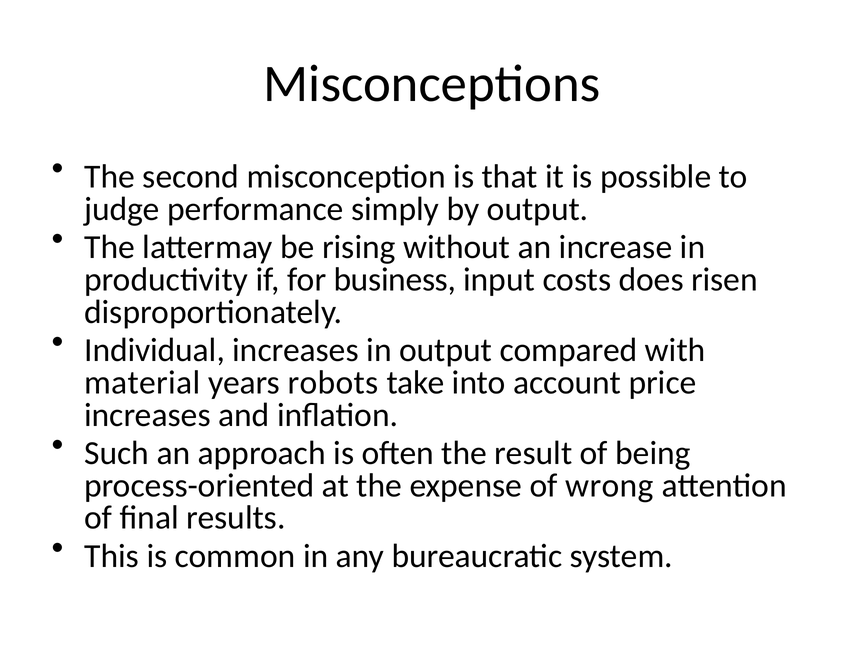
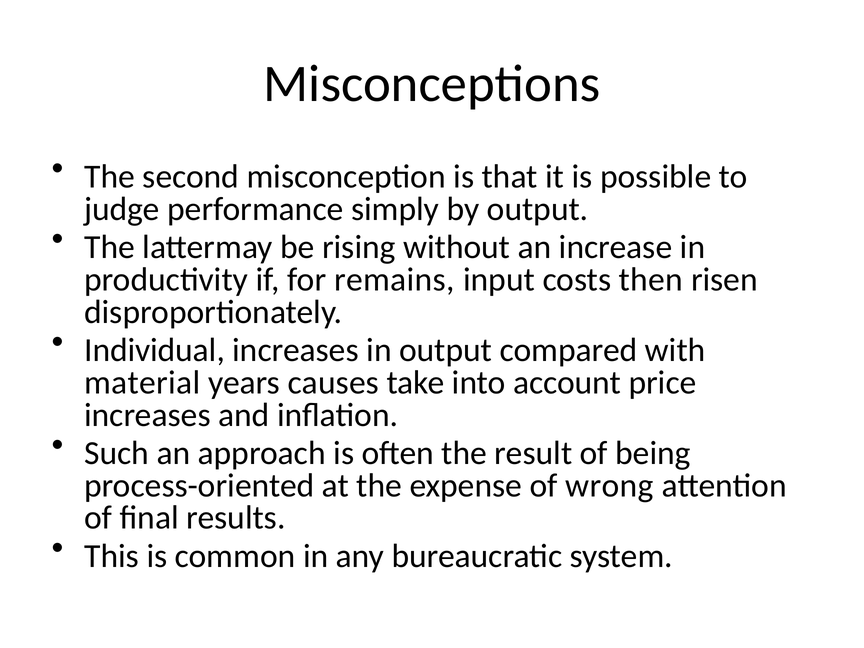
business: business -> remains (395, 280)
does: does -> then (651, 280)
robots: robots -> causes (333, 383)
